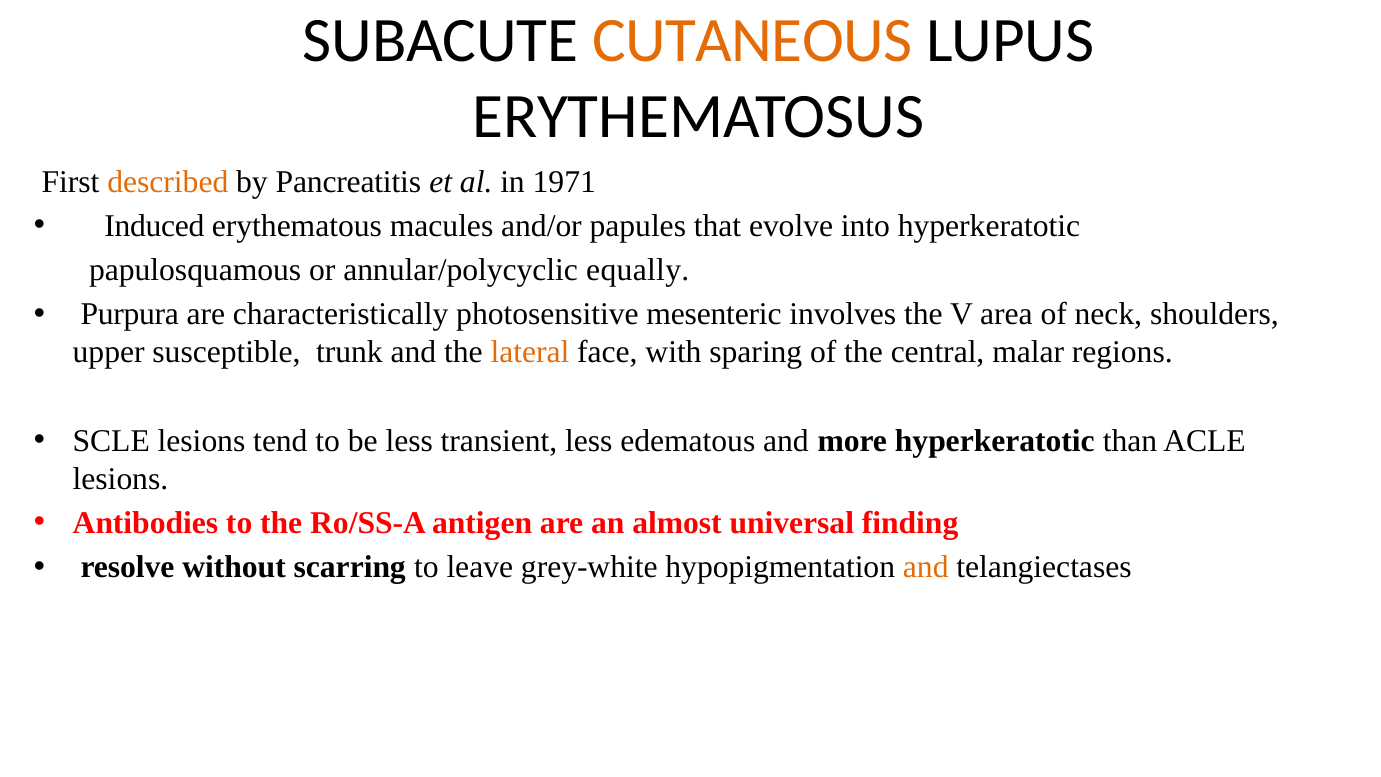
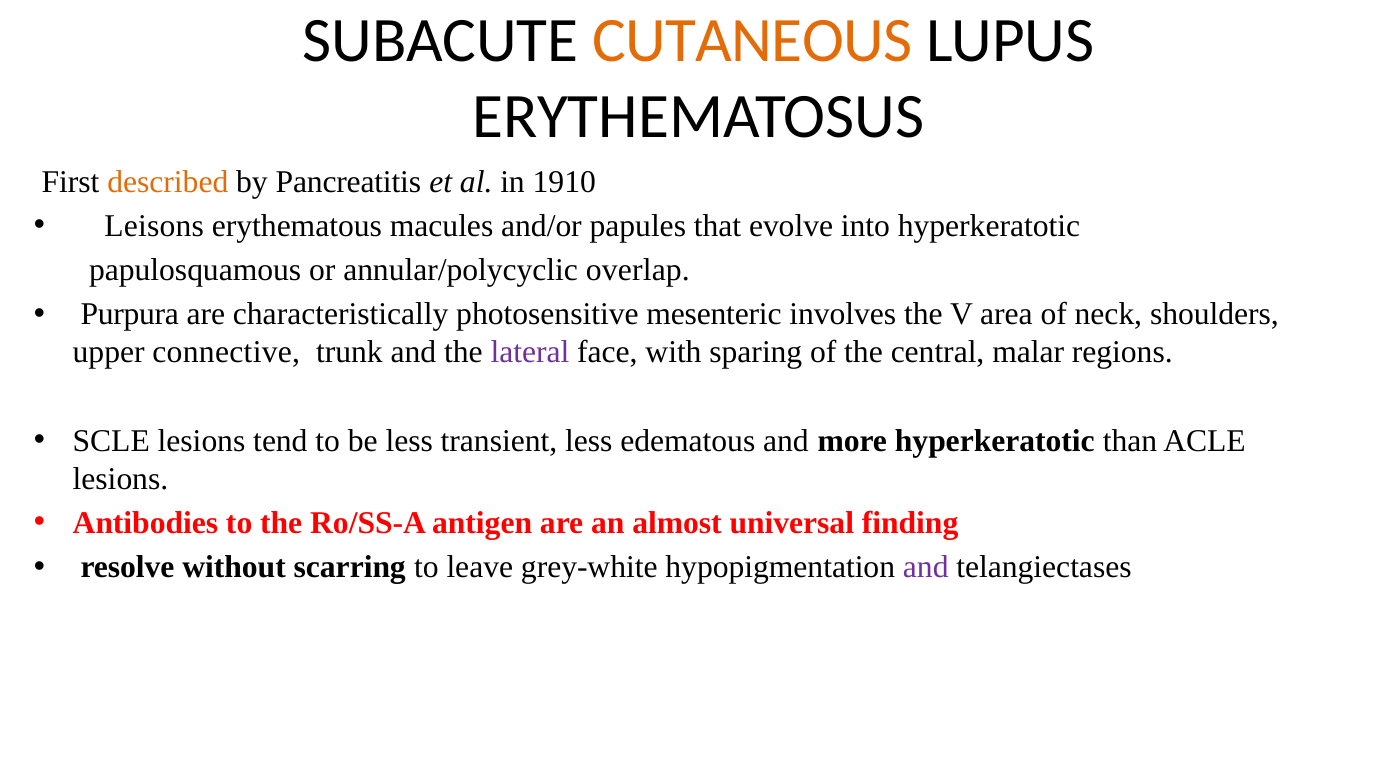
1971: 1971 -> 1910 (564, 182)
Induced: Induced -> Leisons (154, 226)
equally: equally -> overlap (638, 270)
susceptible: susceptible -> connective (226, 352)
lateral colour: orange -> purple (530, 352)
and colour: orange -> purple (926, 567)
